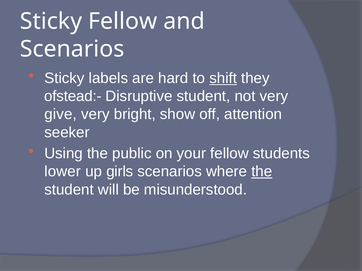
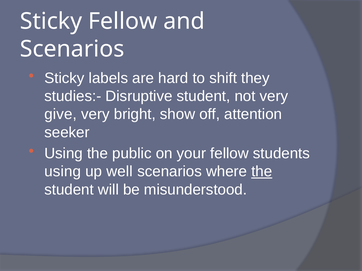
shift underline: present -> none (223, 78)
ofstead:-: ofstead:- -> studies:- (73, 96)
lower: lower -> using (63, 172)
girls: girls -> well (120, 172)
